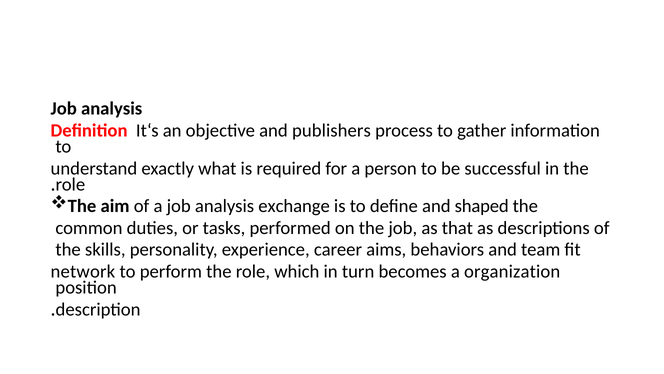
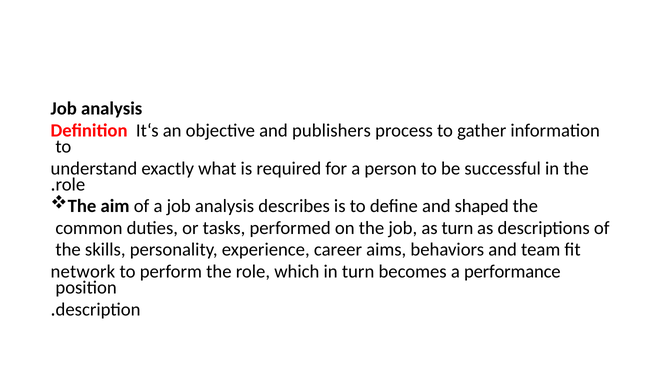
exchange: exchange -> describes (294, 206)
as that: that -> turn (457, 228)
organization: organization -> performance (512, 271)
